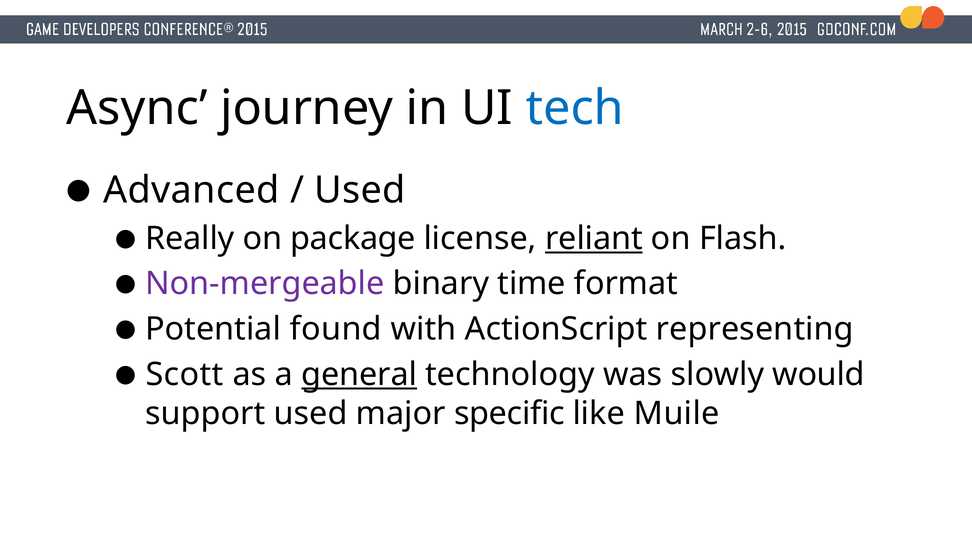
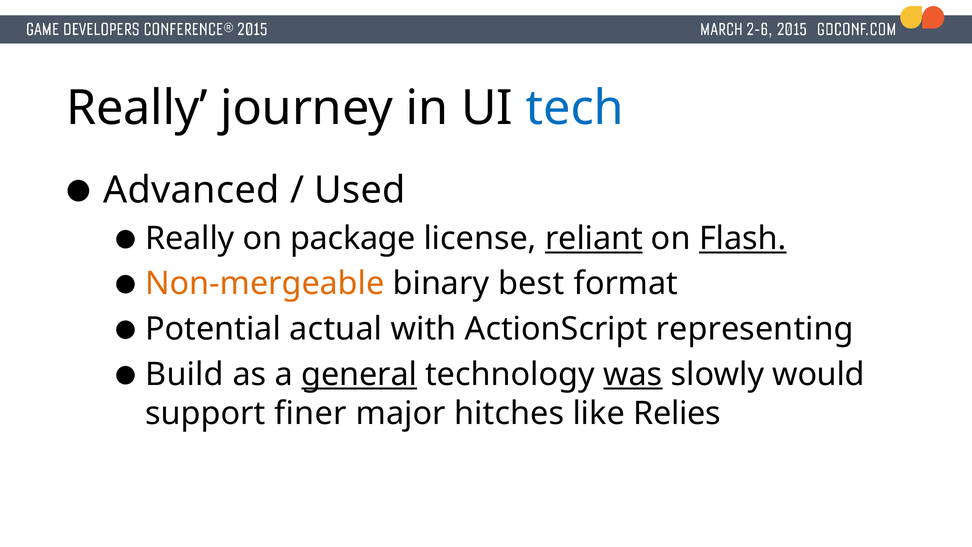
Async: Async -> Really (137, 108)
Flash underline: none -> present (743, 238)
Non-mergeable colour: purple -> orange (265, 284)
time: time -> best (531, 284)
found: found -> actual (336, 329)
Scott: Scott -> Build (185, 374)
was underline: none -> present (633, 374)
support used: used -> finer (310, 413)
specific: specific -> hitches (509, 413)
Muile: Muile -> Relies (677, 413)
